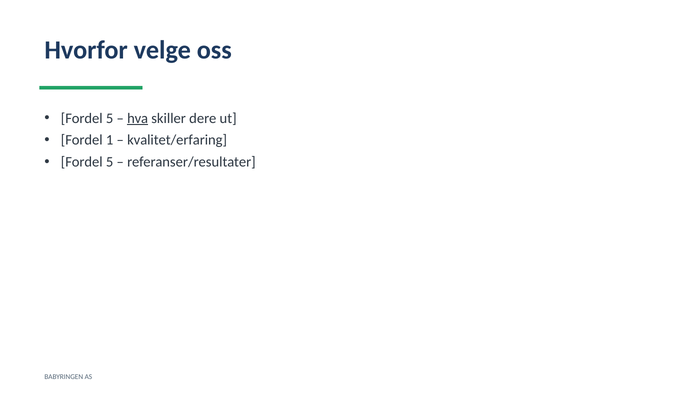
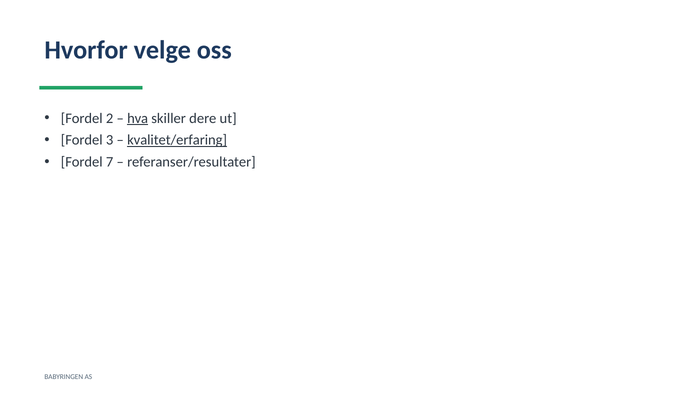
5: 5 -> 2 (110, 118)
1: 1 -> 3 (110, 140)
kvalitet/erfaring underline: none -> present (177, 140)
5: 5 -> 7 (110, 162)
